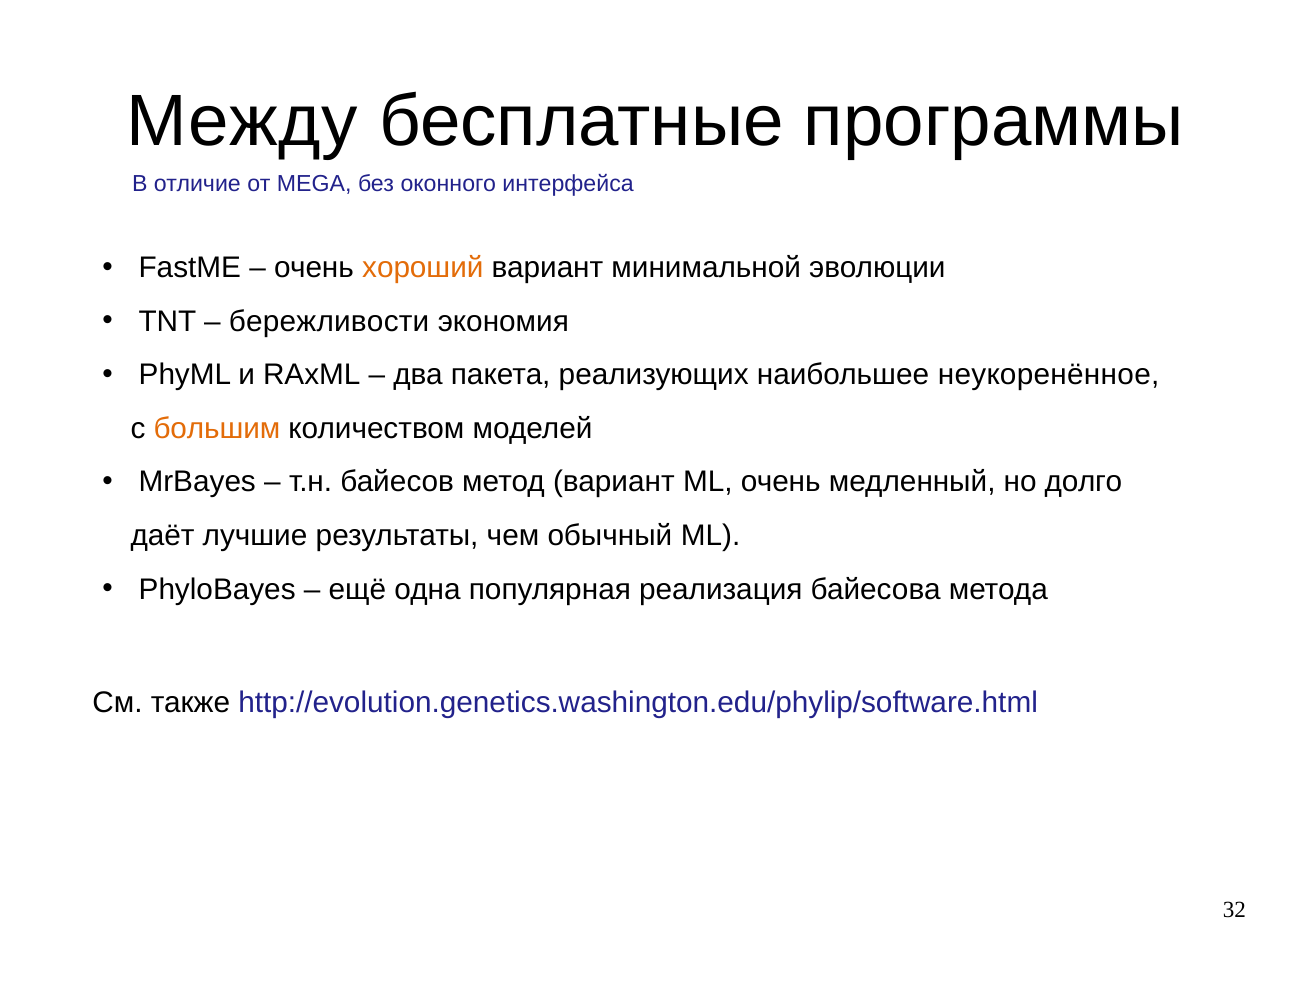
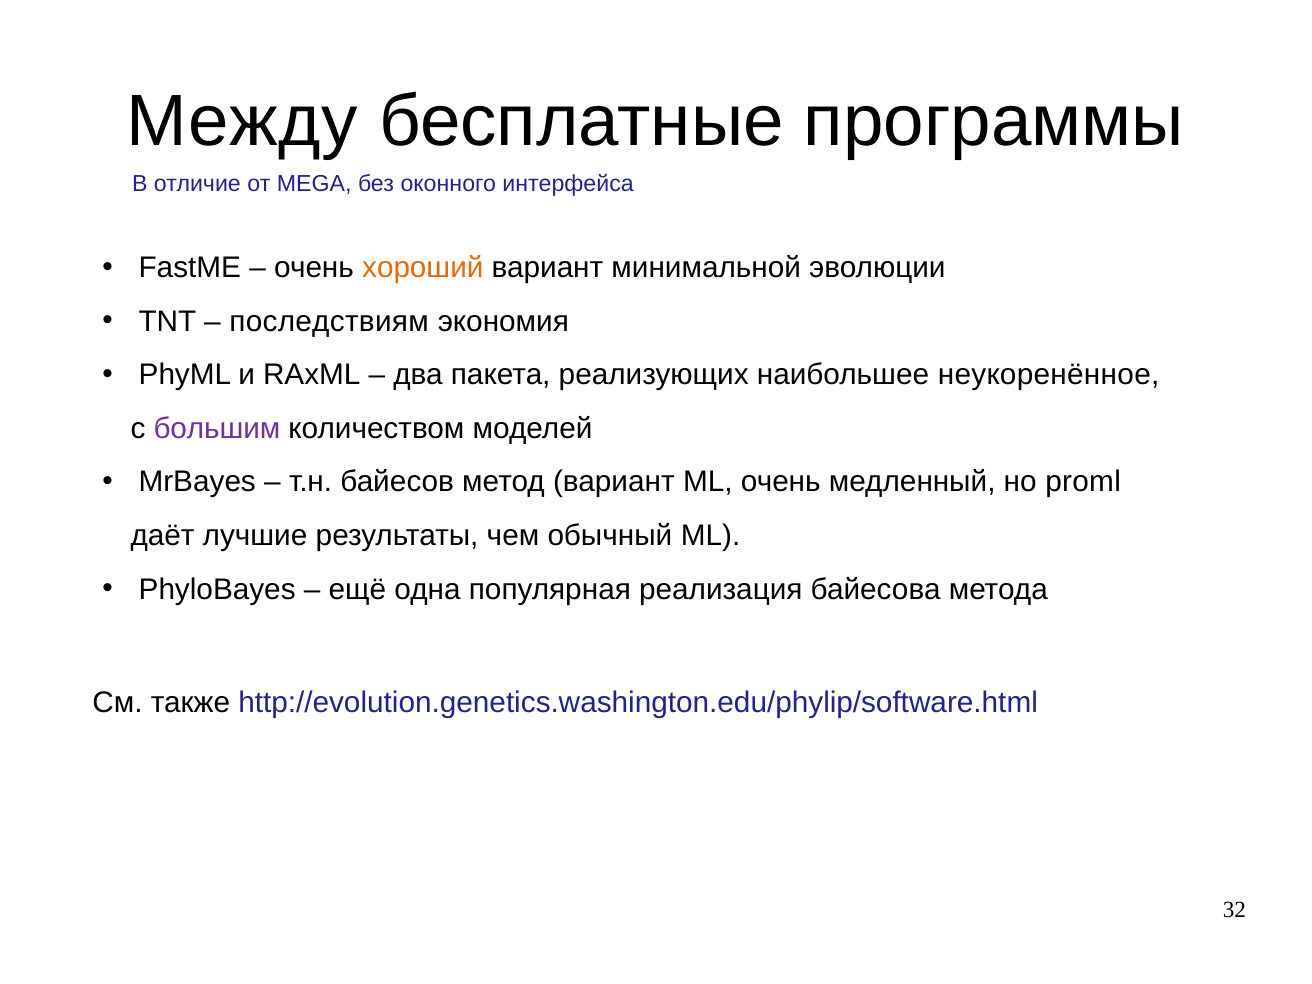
бережливости: бережливости -> последствиям (329, 321)
большим colour: orange -> purple (217, 428)
долго: долго -> proml (1083, 482)
